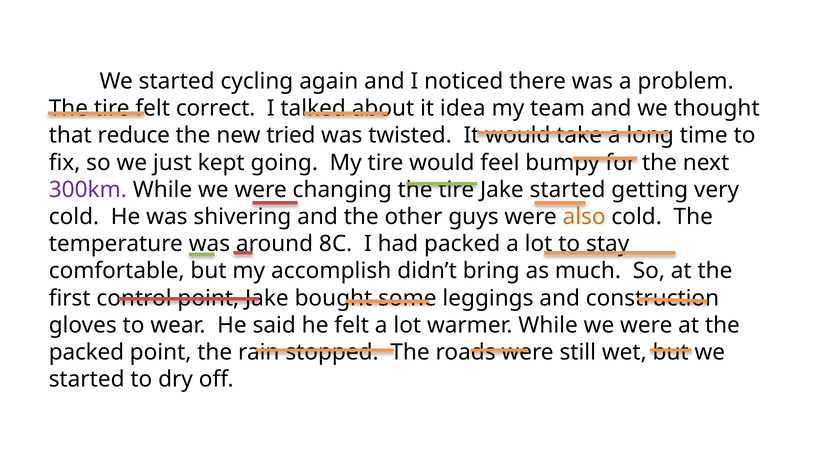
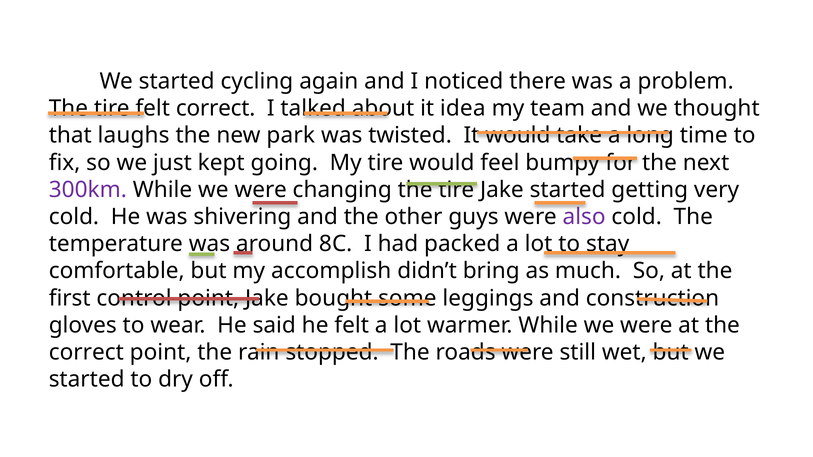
reduce: reduce -> laughs (134, 136)
tried: tried -> park (291, 136)
also colour: orange -> purple (584, 217)
packed: packed -> correct (86, 353)
